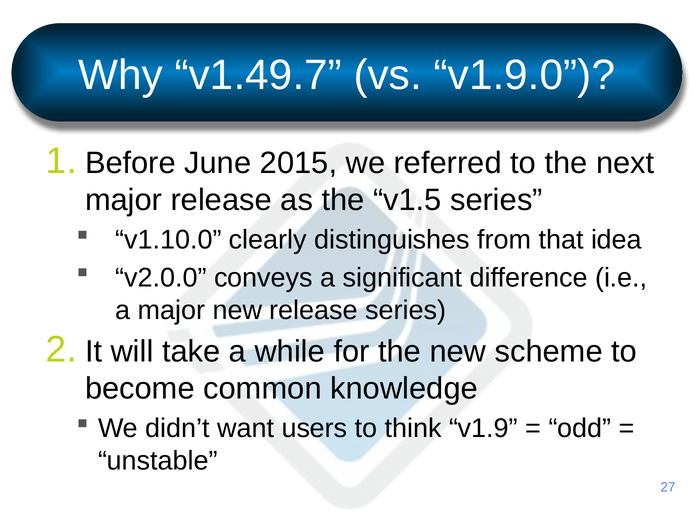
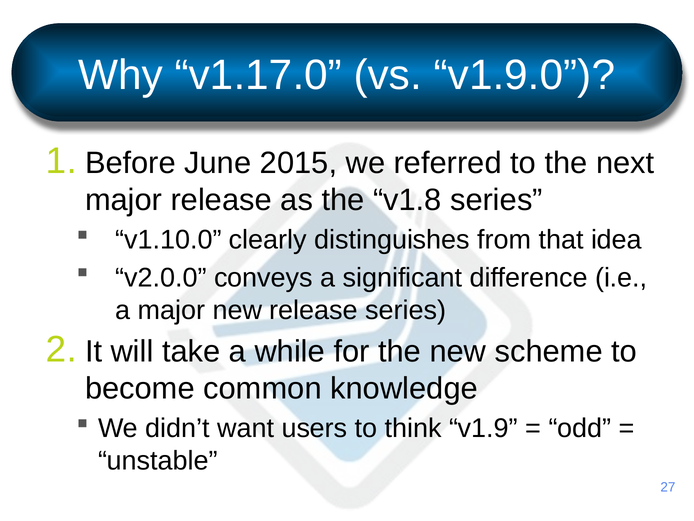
v1.49.7: v1.49.7 -> v1.17.0 (258, 75)
v1.5: v1.5 -> v1.8 (407, 200)
